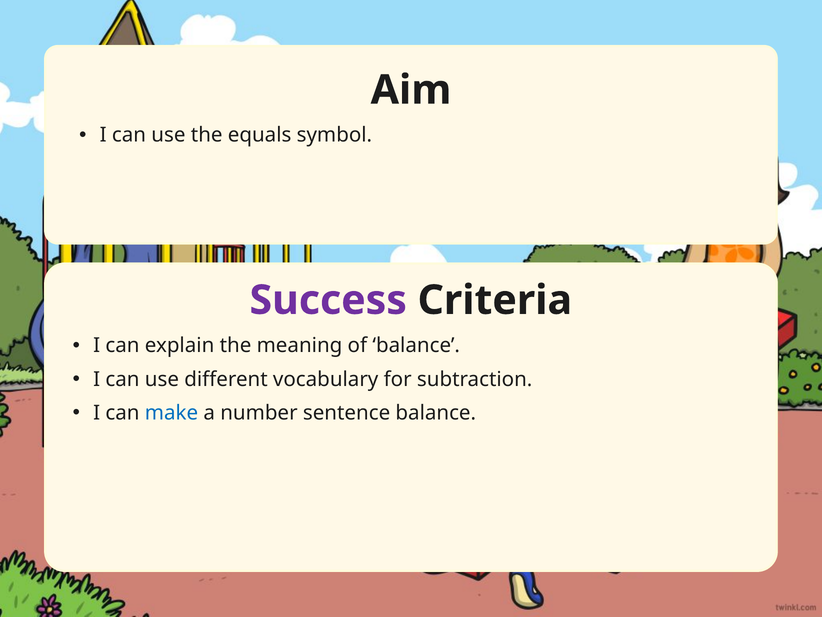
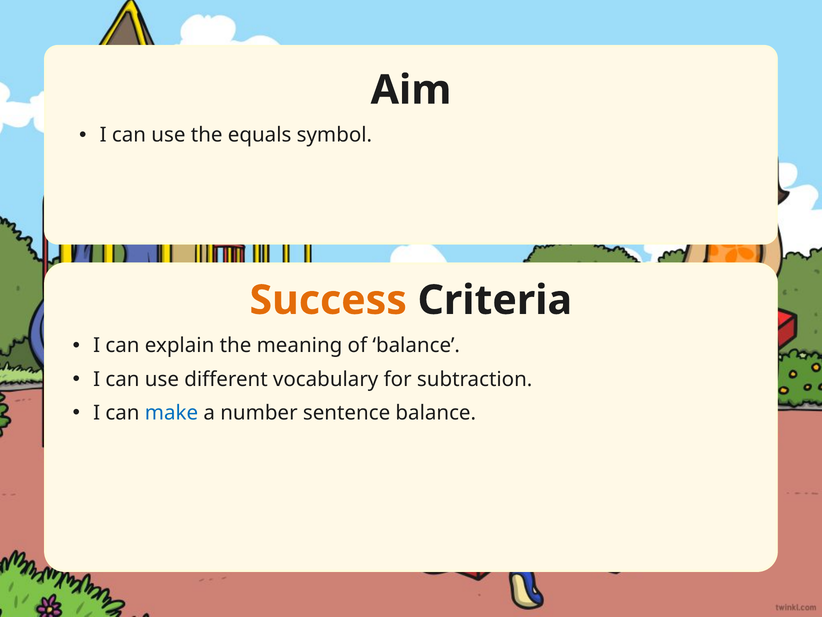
Success colour: purple -> orange (328, 300)
